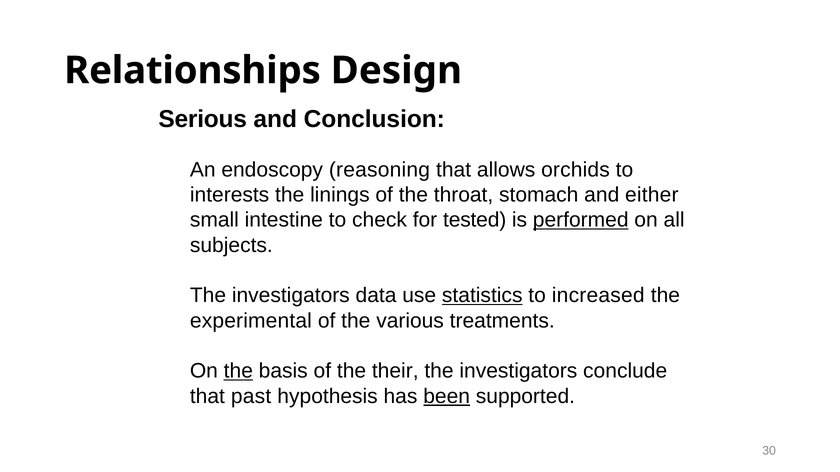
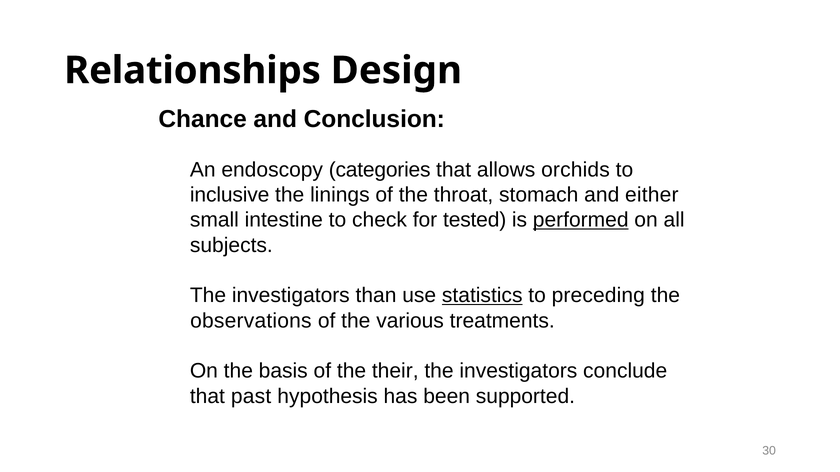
Serious: Serious -> Chance (203, 119)
reasoning: reasoning -> categories (380, 170)
interests: interests -> inclusive (230, 195)
data: data -> than (376, 296)
increased: increased -> preceding (598, 296)
experimental: experimental -> observations (251, 321)
the underline: present -> none (238, 371)
been underline: present -> none (447, 397)
